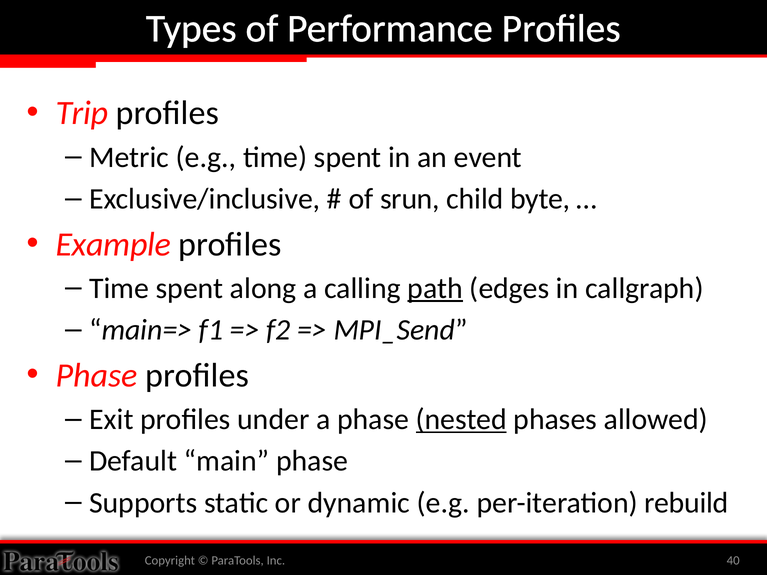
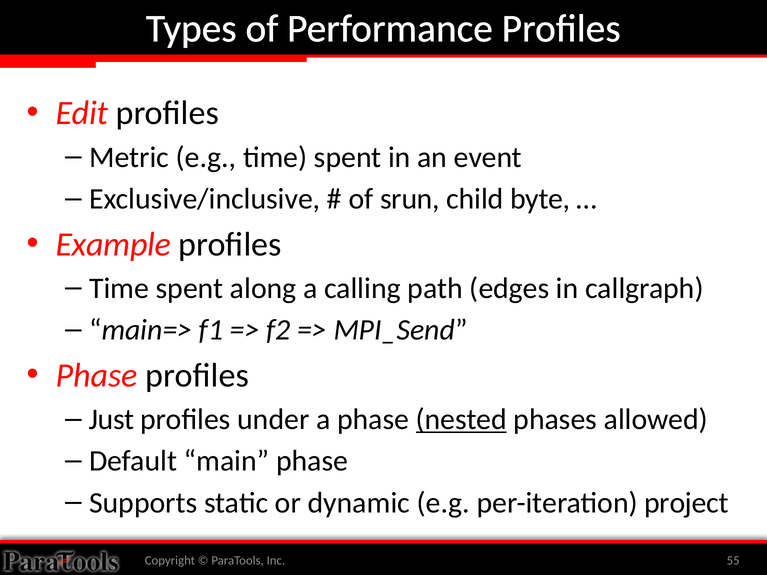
Trip: Trip -> Edit (82, 113)
path underline: present -> none (435, 288)
Exit: Exit -> Just (111, 420)
rebuild: rebuild -> project (686, 503)
40: 40 -> 55 (733, 561)
